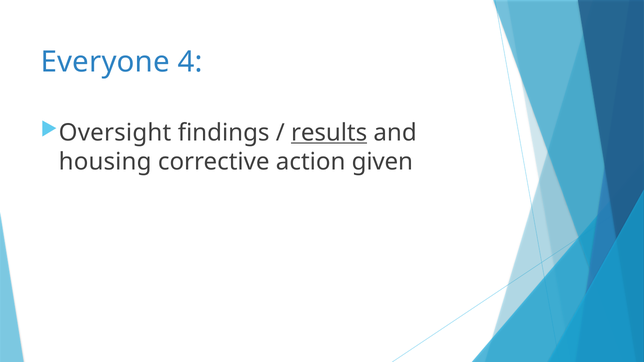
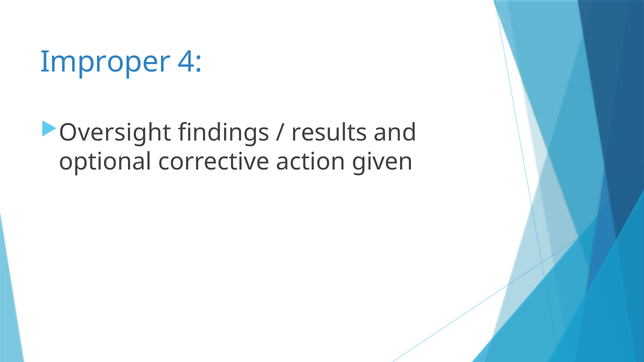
Everyone: Everyone -> Improper (105, 62)
results underline: present -> none (329, 133)
housing: housing -> optional (105, 162)
